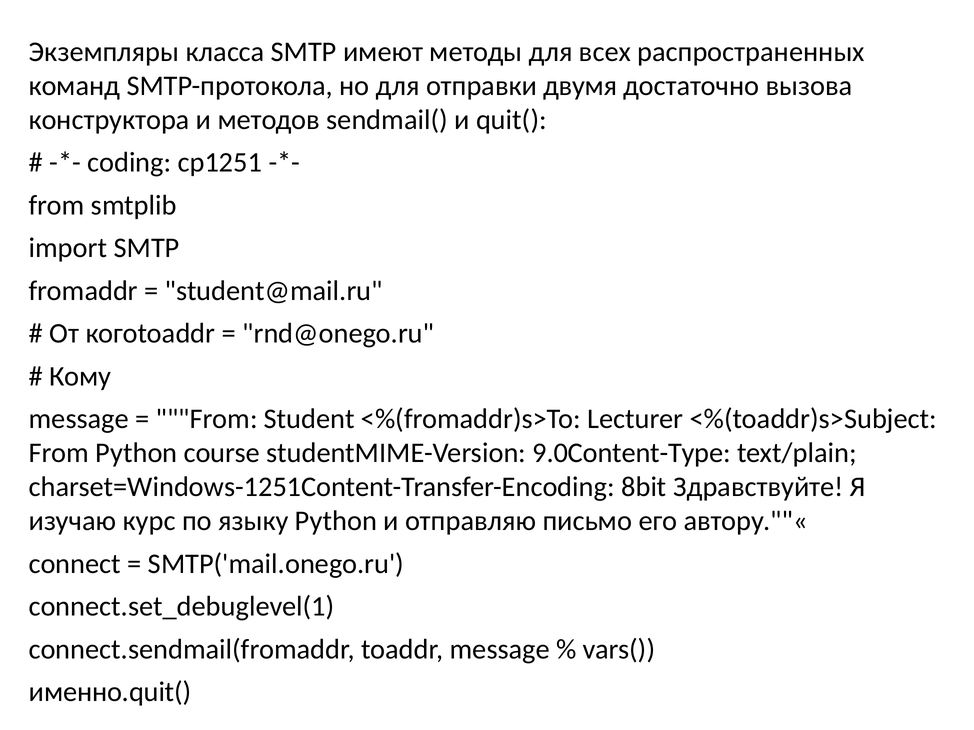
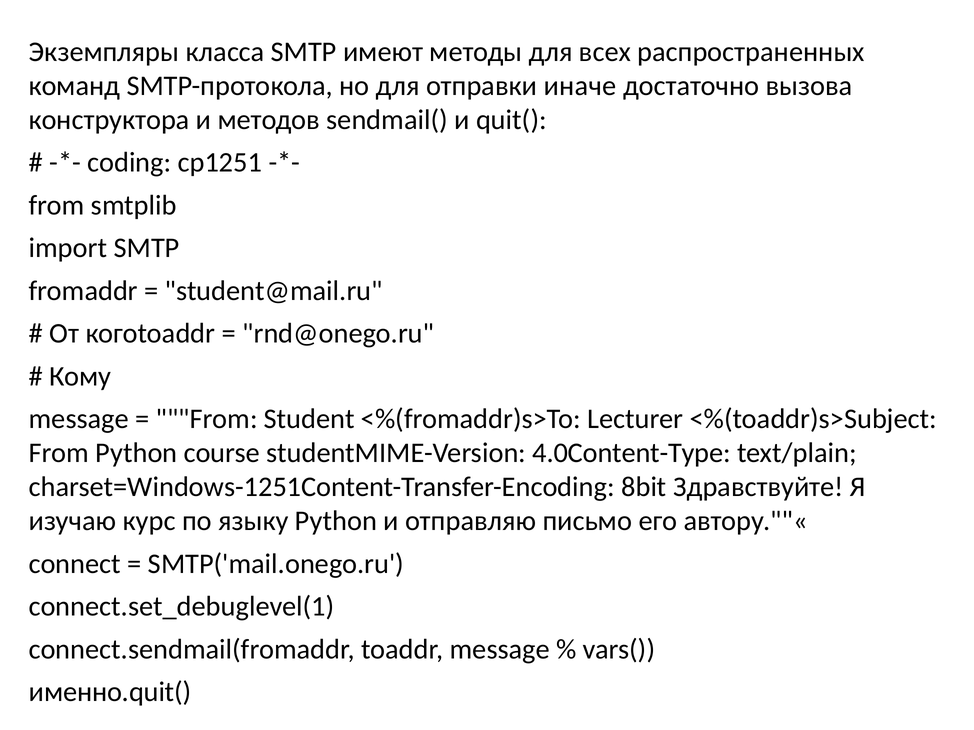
двумя: двумя -> иначе (580, 86)
9.0Content-Type: 9.0Content-Type -> 4.0Content-Type (632, 453)
